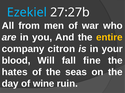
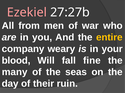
Ezekiel colour: light blue -> pink (27, 12)
citron: citron -> weary (61, 49)
hates: hates -> many (15, 73)
wine: wine -> their (44, 84)
